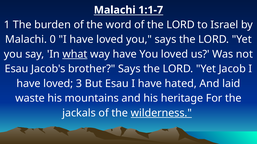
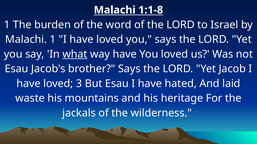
1:1-7: 1:1-7 -> 1:1-8 (151, 10)
Malachi 0: 0 -> 1 (53, 40)
wilderness underline: present -> none (161, 113)
